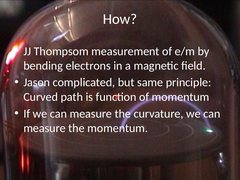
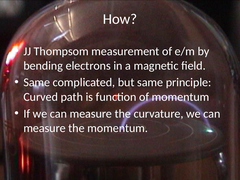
Jason: Jason -> Same (37, 82)
